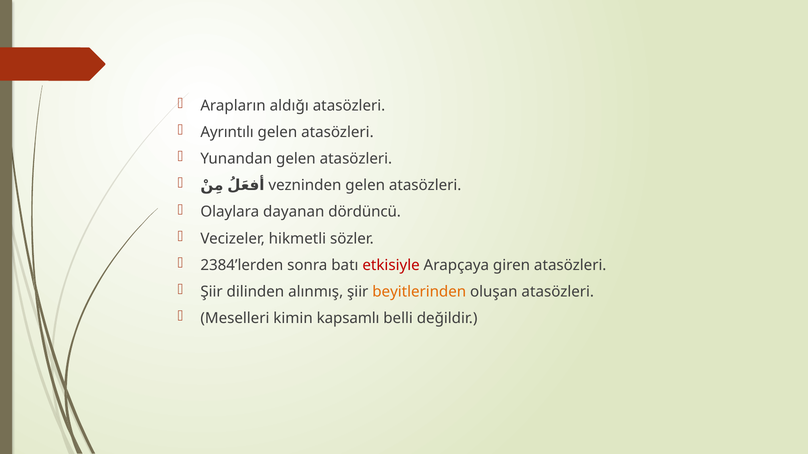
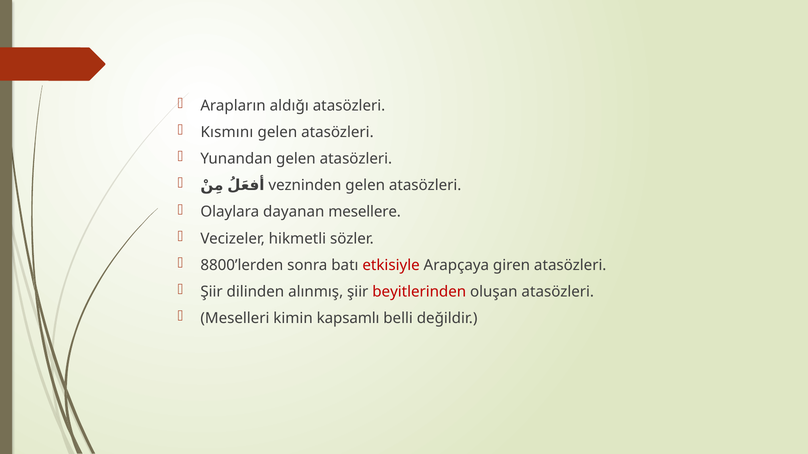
Ayrıntılı: Ayrıntılı -> Kısmını (227, 132)
dördüncü: dördüncü -> mesellere (365, 212)
2384’lerden: 2384’lerden -> 8800’lerden (242, 265)
beyitlerinden colour: orange -> red (419, 292)
